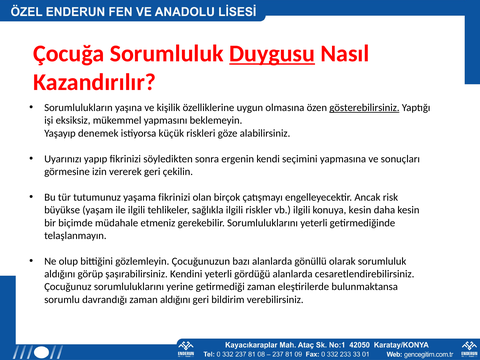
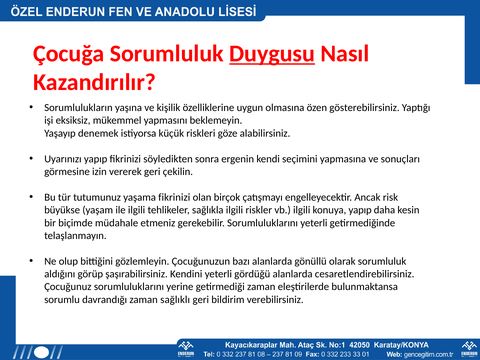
gösterebilirsiniz underline: present -> none (364, 108)
konuya kesin: kesin -> yapıp (360, 210)
zaman aldığını: aldığını -> sağlıklı (175, 300)
